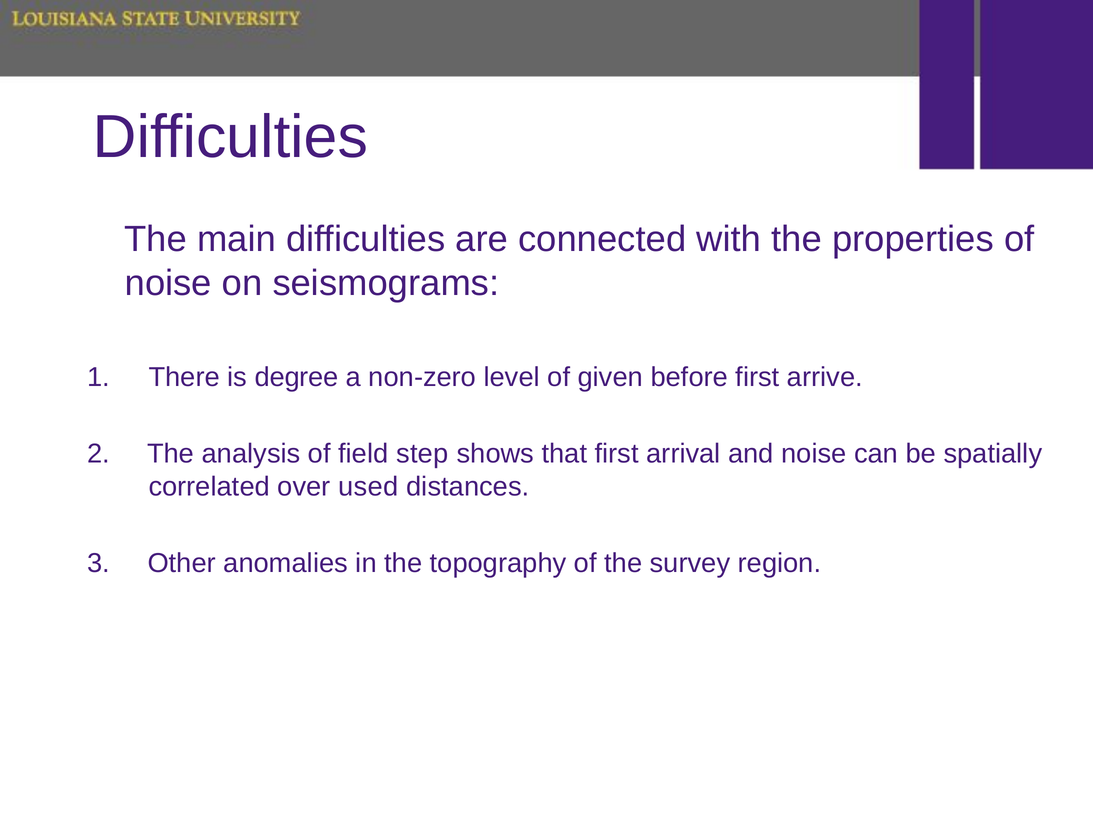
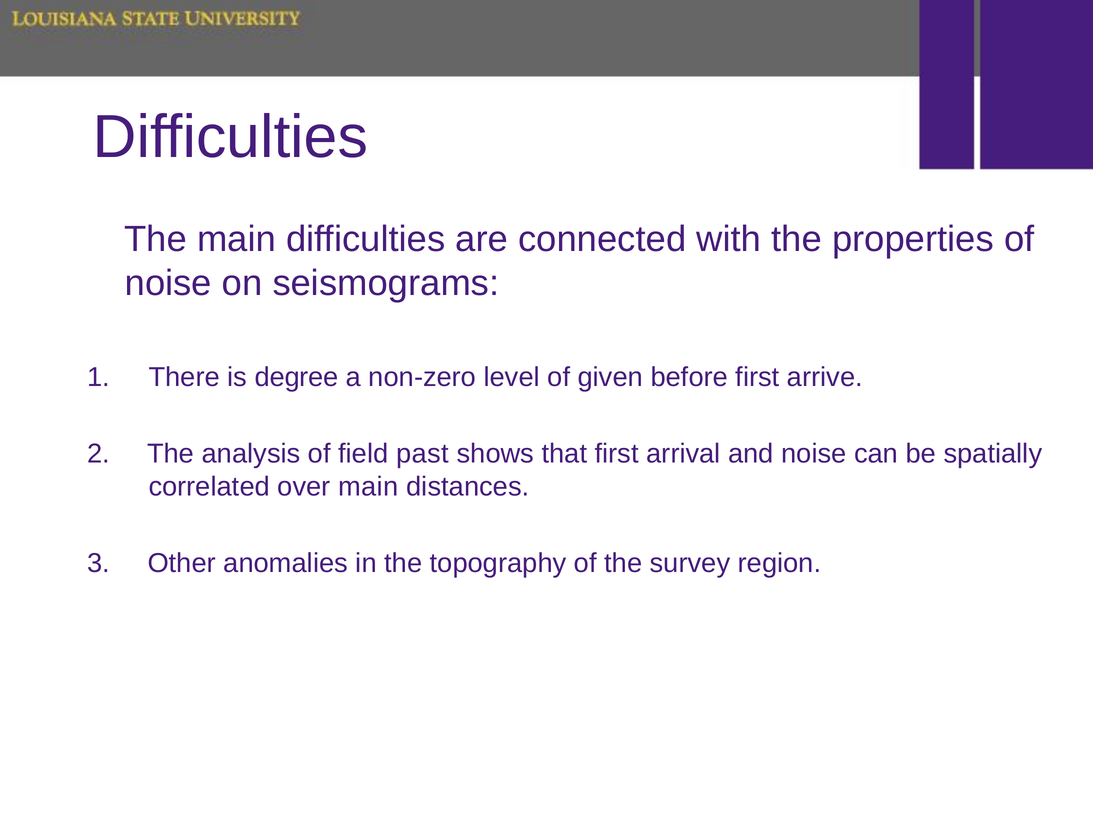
step: step -> past (422, 454)
over used: used -> main (368, 486)
